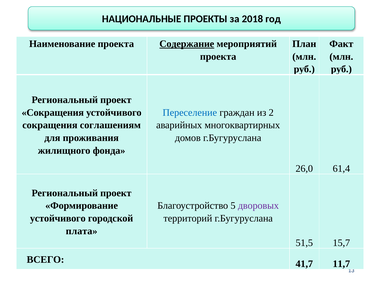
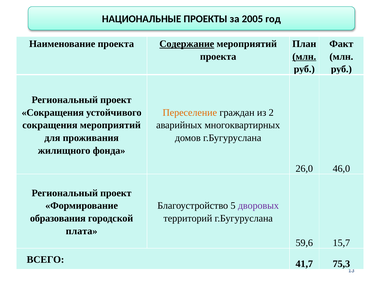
2018: 2018 -> 2005 (252, 19)
млн underline: none -> present (304, 56)
Переселение colour: blue -> orange (190, 112)
сокращения соглашениям: соглашениям -> мероприятий (110, 125)
61,4: 61,4 -> 46,0 (341, 168)
устойчивого: устойчивого -> образования (58, 218)
51,5: 51,5 -> 59,6 (304, 243)
11,7: 11,7 -> 75,3 (341, 263)
